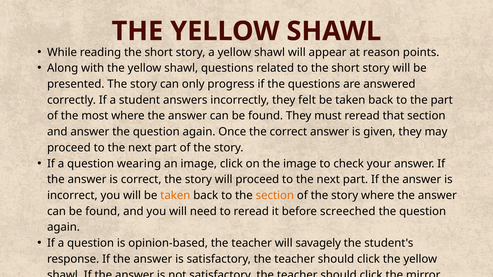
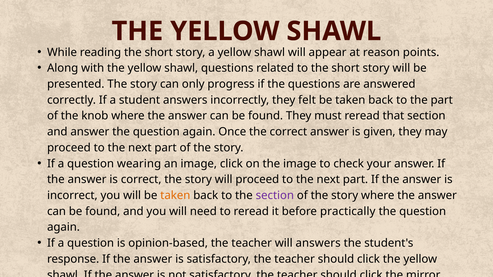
most: most -> knob (95, 116)
section colour: orange -> purple (275, 196)
screeched: screeched -> practically (348, 212)
will savagely: savagely -> answers (318, 243)
